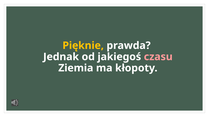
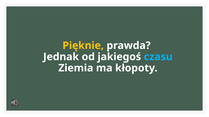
czasu colour: pink -> light blue (158, 57)
